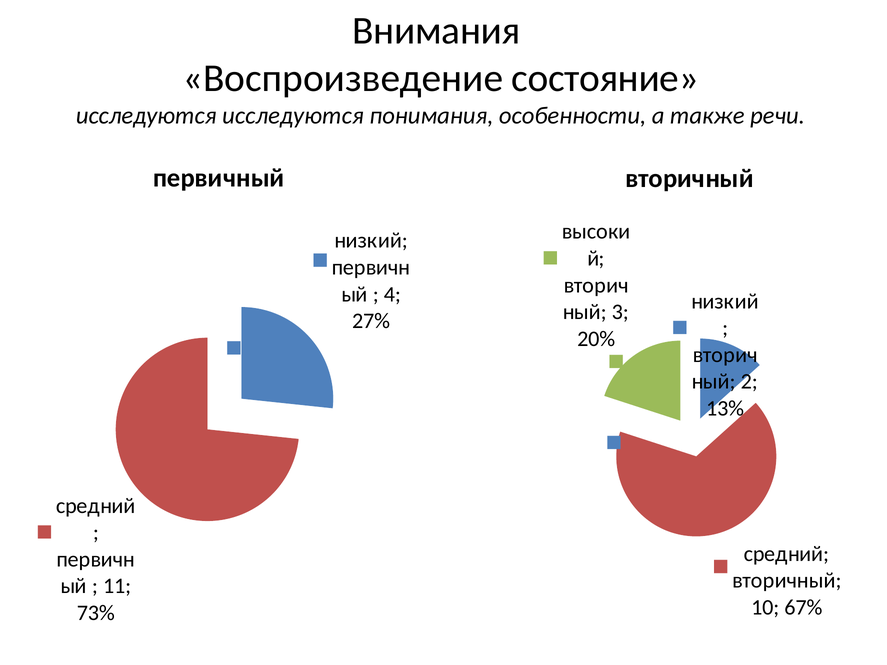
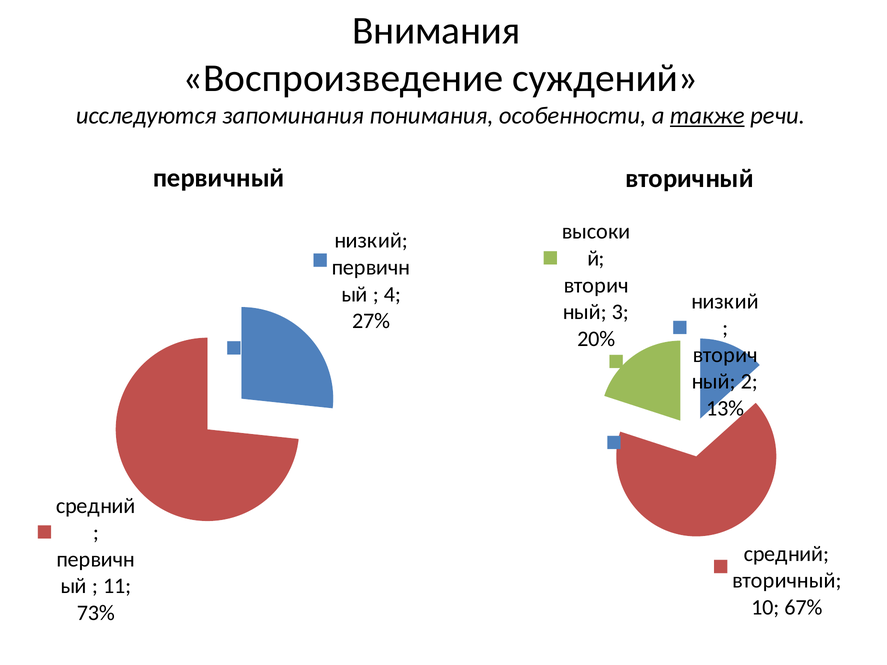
состояние: состояние -> суждений (605, 78)
исследуются исследуются: исследуются -> запоминания (293, 116)
также underline: none -> present (707, 116)
